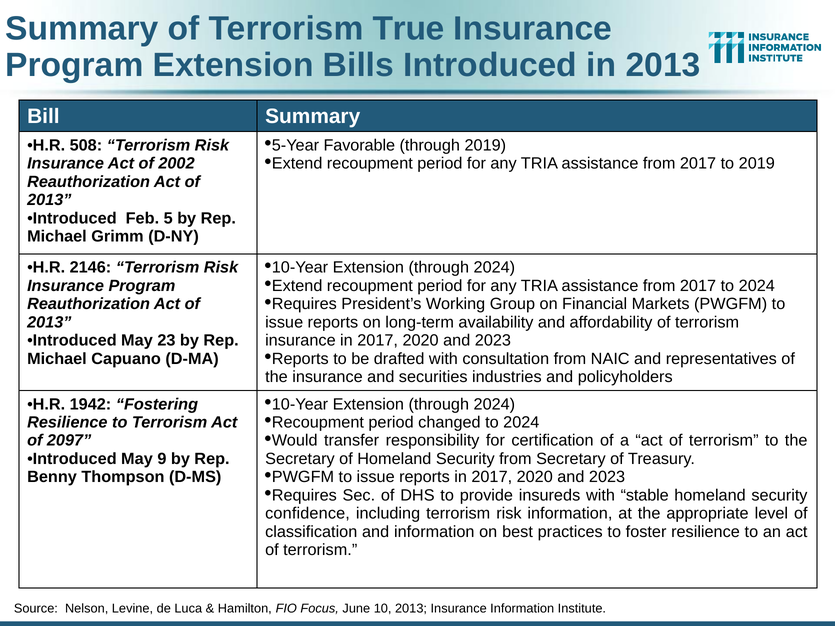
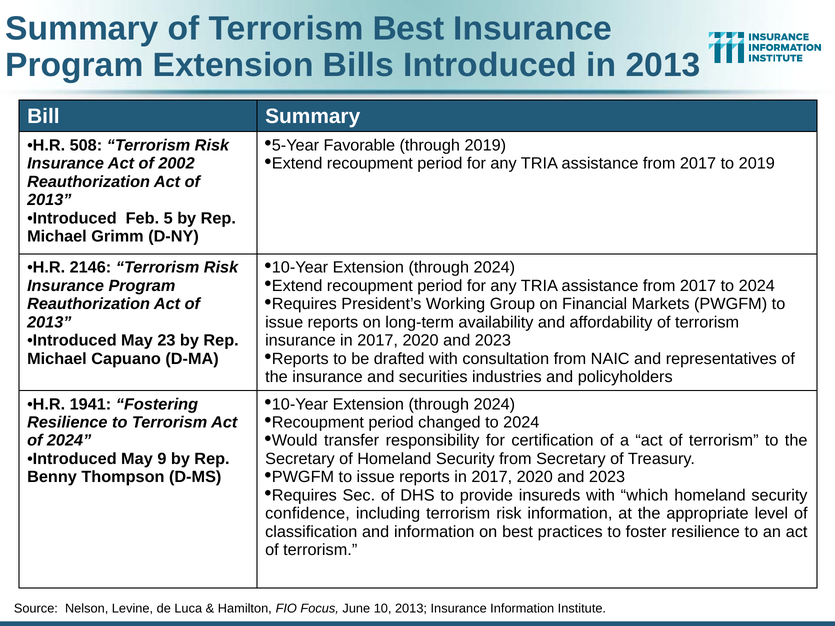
Terrorism True: True -> Best (408, 29)
1942: 1942 -> 1941 (90, 404)
of 2097: 2097 -> 2024 (69, 441)
stable: stable -> which (645, 496)
